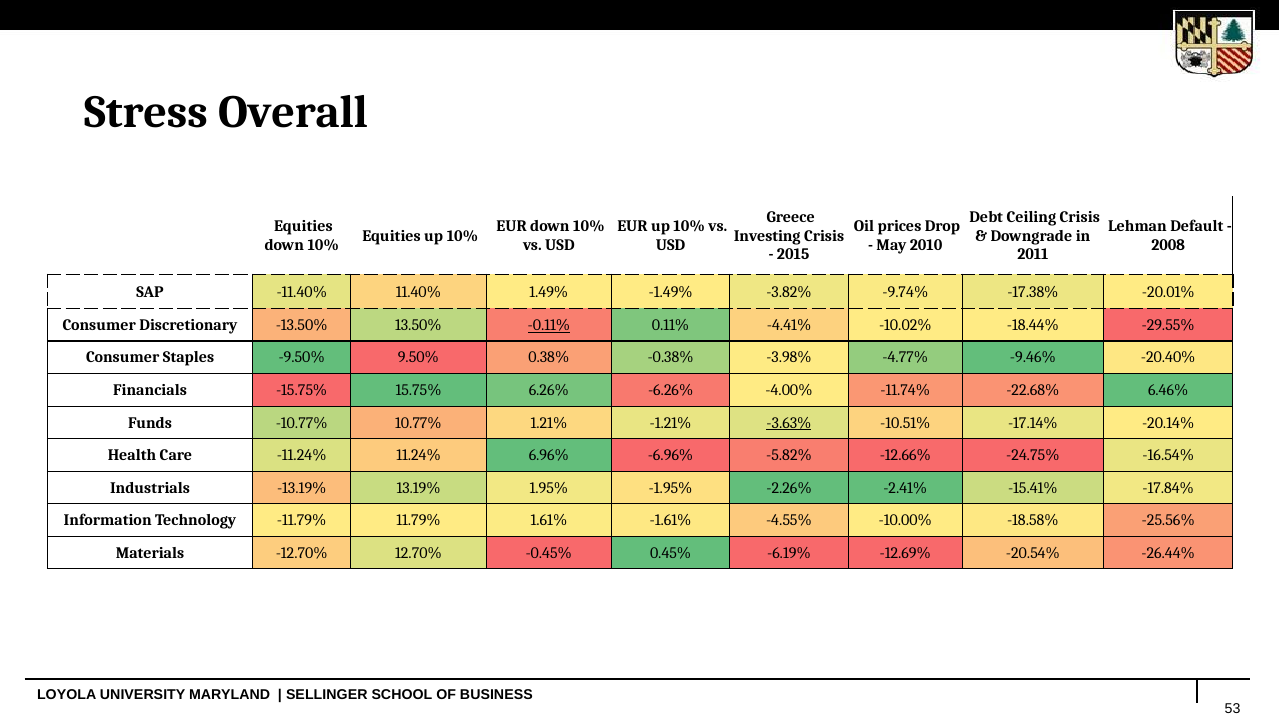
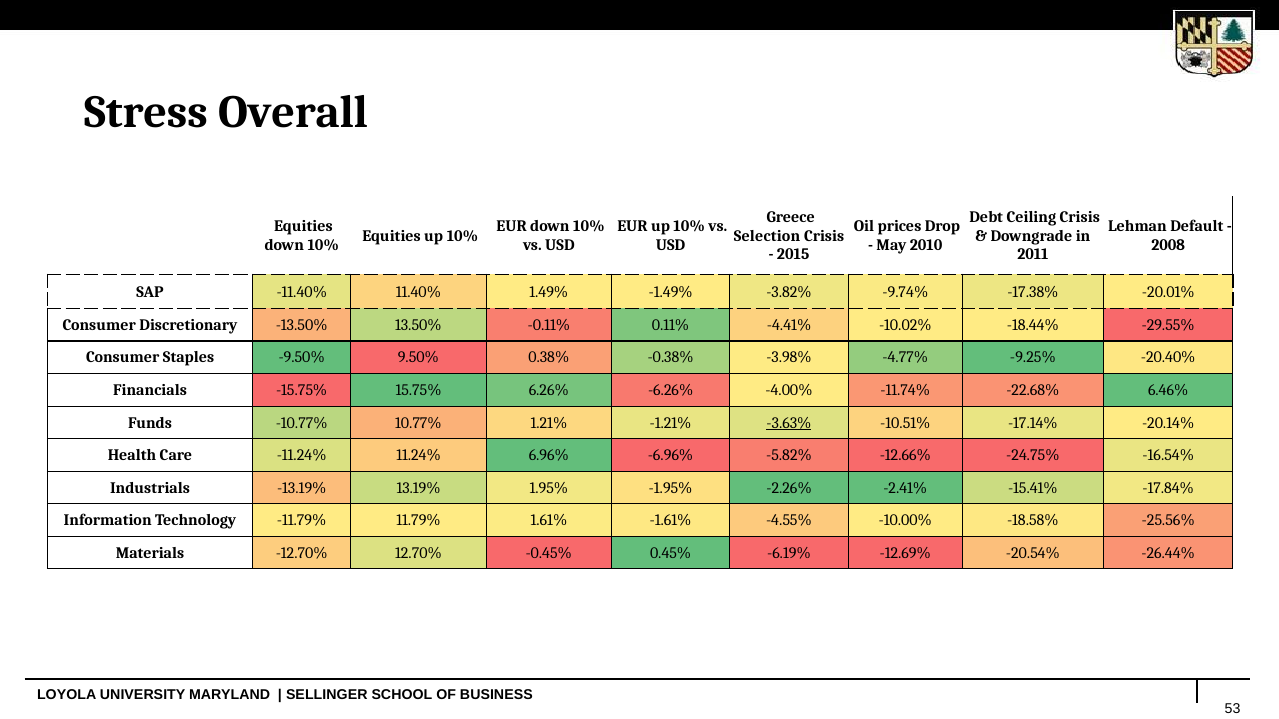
Investing: Investing -> Selection (767, 236)
-0.11% underline: present -> none (549, 325)
-9.46%: -9.46% -> -9.25% (1033, 358)
